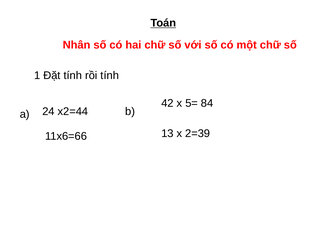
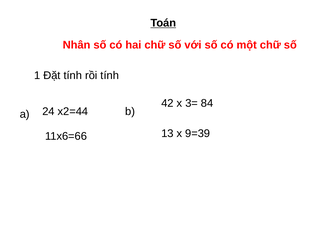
5=: 5= -> 3= (192, 103)
2=39: 2=39 -> 9=39 (198, 134)
